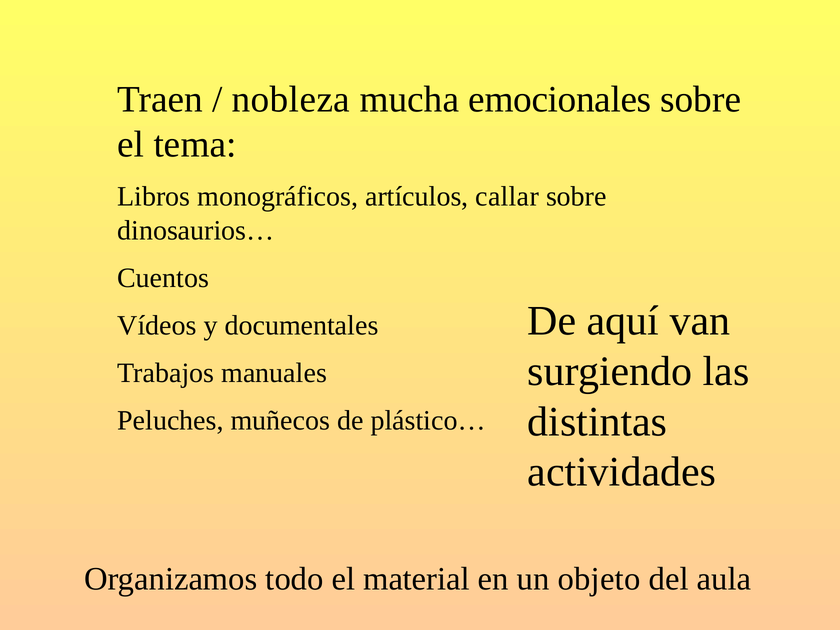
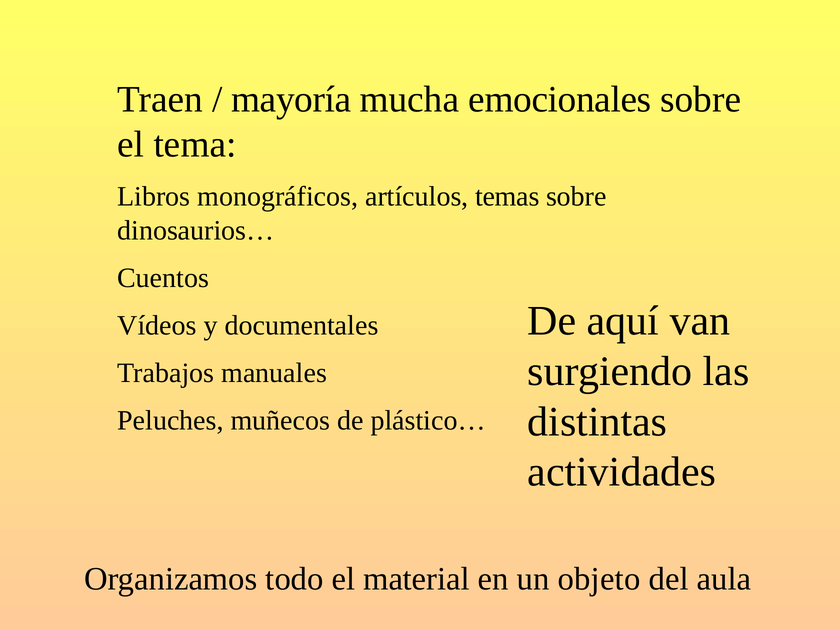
nobleza: nobleza -> mayoría (291, 99)
callar: callar -> temas (507, 197)
